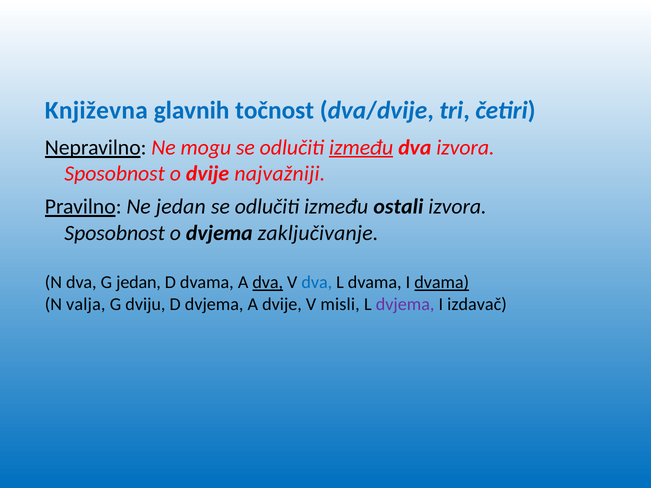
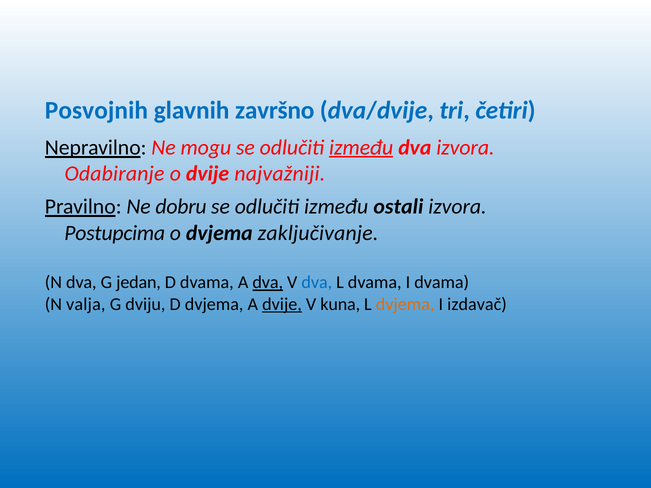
Književna: Književna -> Posvojnih (96, 111)
točnost: točnost -> završno (275, 111)
Sposobnost: Sposobnost -> Odabiranje (114, 174)
Ne jedan: jedan -> dobru (181, 207)
Sposobnost: Sposobnost -> Postupcima (115, 233)
dvama underline: present -> none (442, 283)
dvije underline: none -> present (282, 304)
misli: misli -> kuna (340, 304)
dvjema colour: purple -> orange (405, 304)
